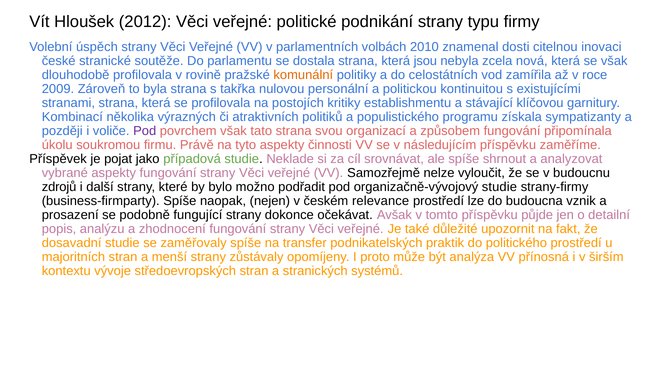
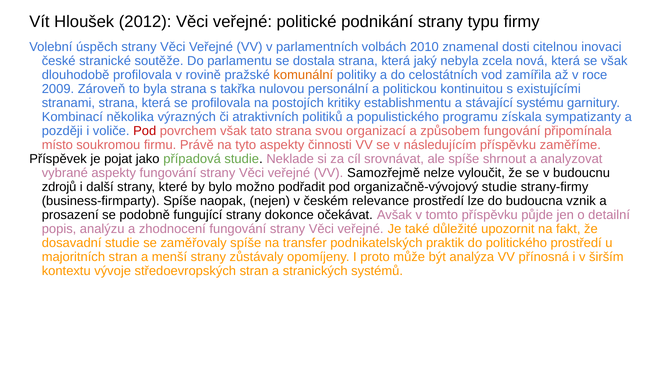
jsou: jsou -> jaký (425, 61)
klíčovou: klíčovou -> systému (540, 103)
Pod colour: purple -> red (145, 131)
úkolu: úkolu -> místo (57, 145)
